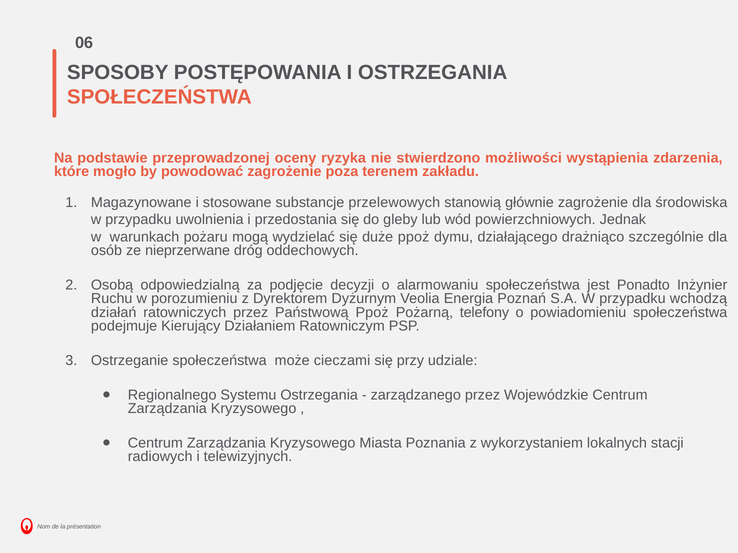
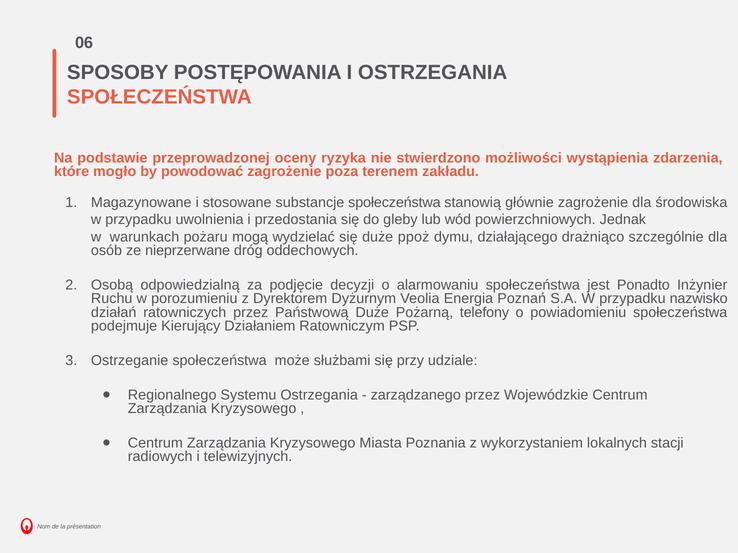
substancje przelewowych: przelewowych -> społeczeństwa (394, 203)
wchodzą: wchodzą -> nazwisko (699, 299)
Państwową Ppoż: Ppoż -> Duże (372, 313)
cieczami: cieczami -> służbami (342, 361)
